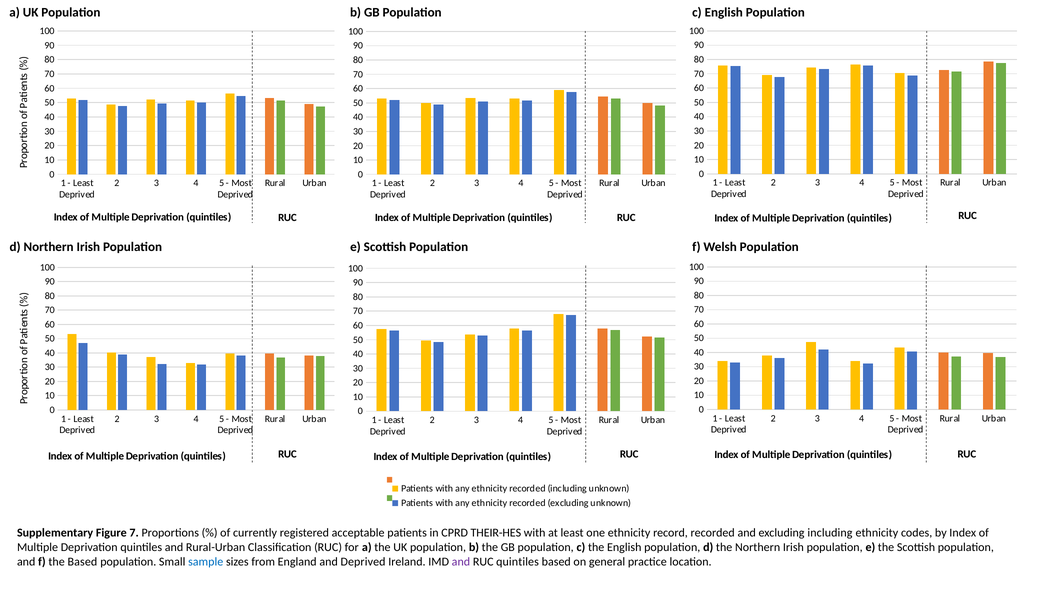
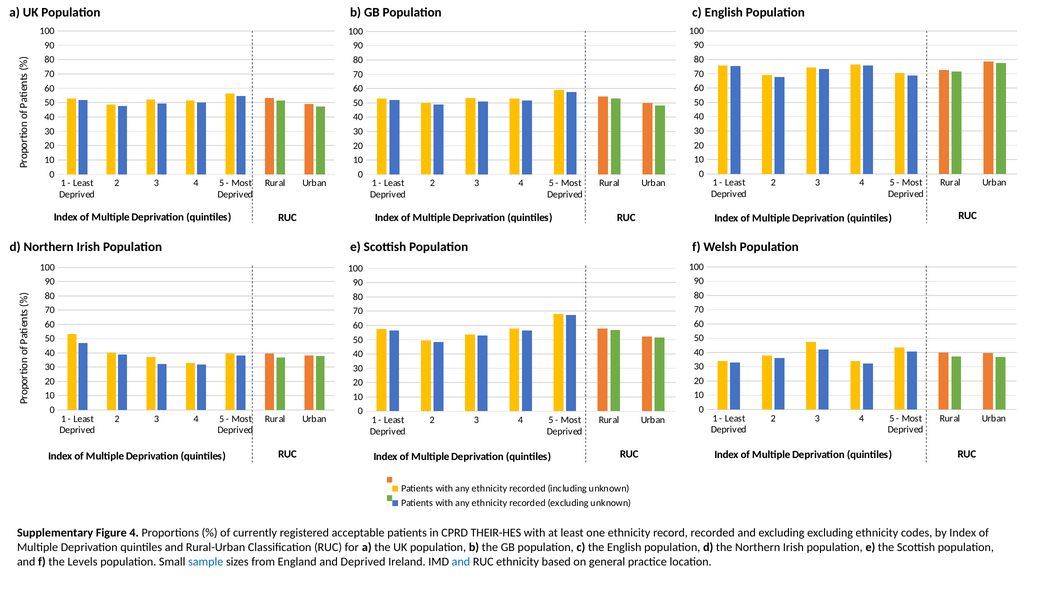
Figure 7: 7 -> 4 (134, 533)
excluding including: including -> excluding (830, 533)
the Based: Based -> Levels (82, 562)
and colour: purple -> blue (461, 562)
RUC quintiles: quintiles -> ethnicity (518, 562)
